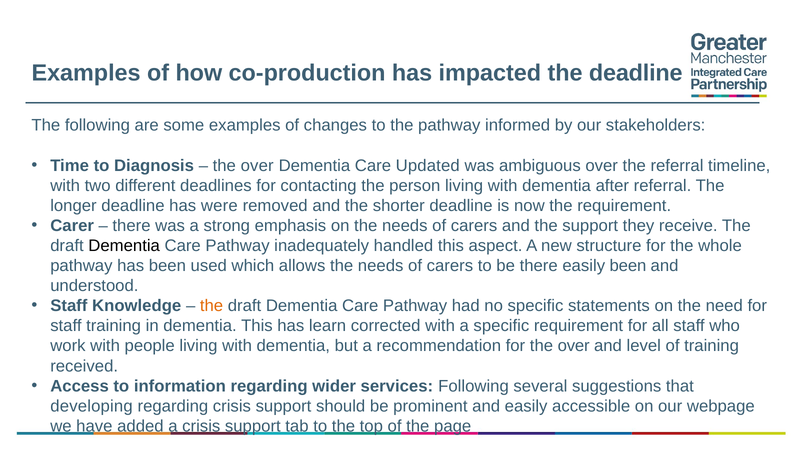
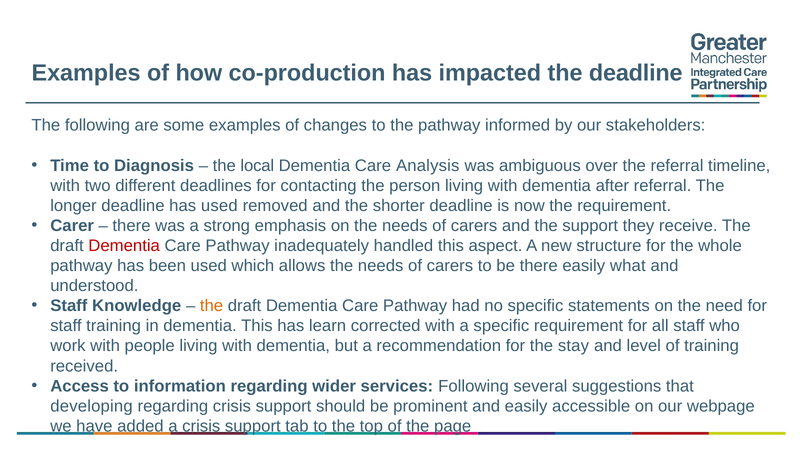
over: over -> local (257, 166)
Updated: Updated -> Analysis (428, 166)
has were: were -> used (219, 206)
Dementia colour: black -> red (124, 246)
easily been: been -> what (628, 266)
for the over: over -> stay (573, 346)
